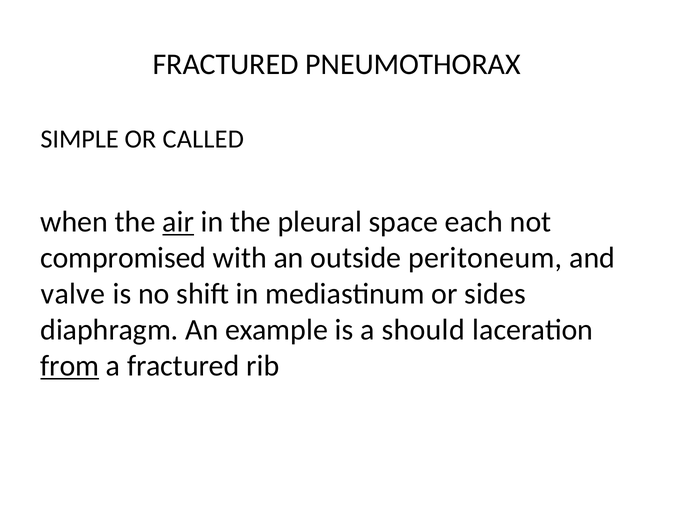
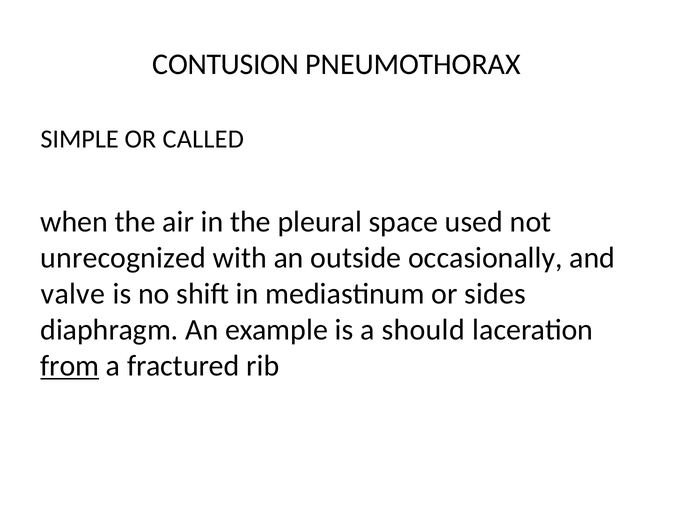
FRACTURED: FRACTURED -> CONTUSION (226, 64)
air underline: present -> none (178, 222)
each: each -> used (474, 222)
compromised: compromised -> unrecognized (123, 258)
peritoneum: peritoneum -> occasionally (485, 258)
